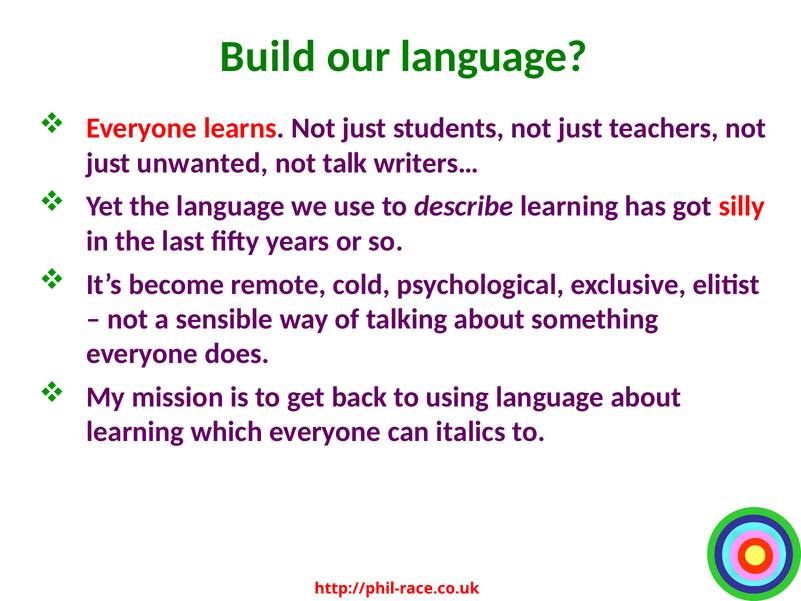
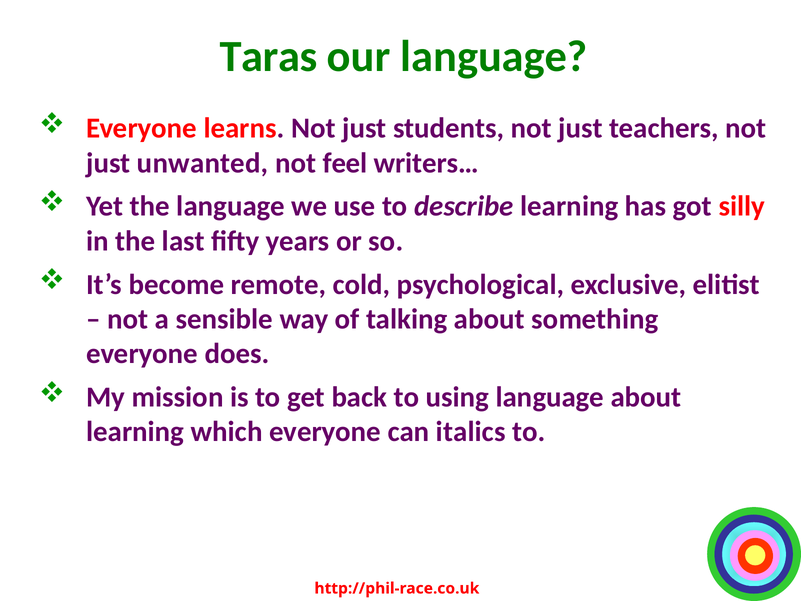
Build: Build -> Taras (268, 56)
talk: talk -> feel (345, 163)
